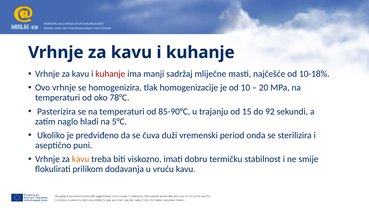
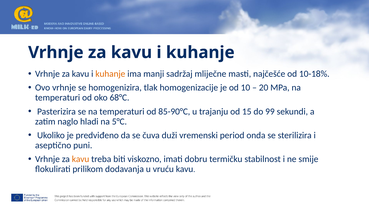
kuhanje colour: red -> orange (110, 74)
78°C: 78°C -> 68°C (119, 97)
92: 92 -> 99 (270, 111)
